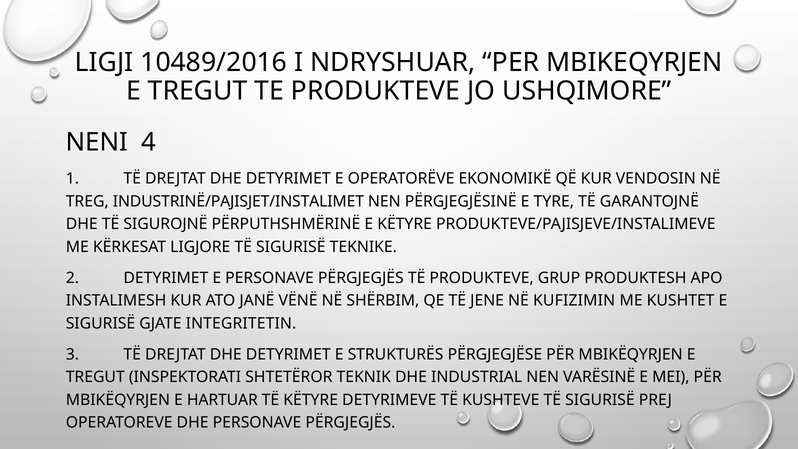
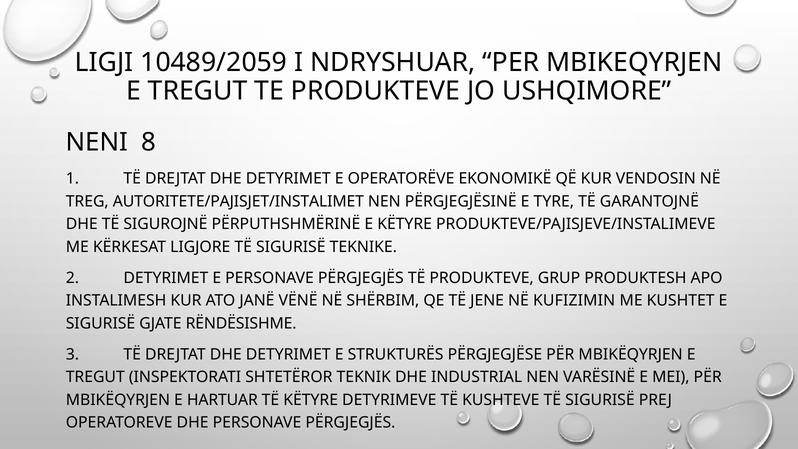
10489/2016: 10489/2016 -> 10489/2059 (214, 62)
4: 4 -> 8 (149, 142)
INDUSTRINË/PAJISJET/INSTALIMET: INDUSTRINË/PAJISJET/INSTALIMET -> AUTORITETE/PAJISJET/INSTALIMET (238, 201)
INTEGRITETIN: INTEGRITETIN -> RËNDËSISHME (241, 323)
